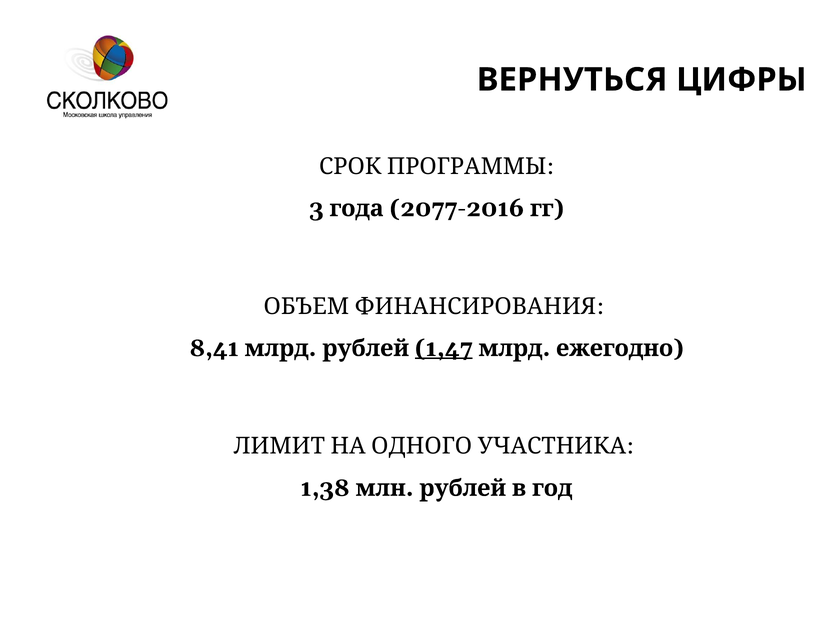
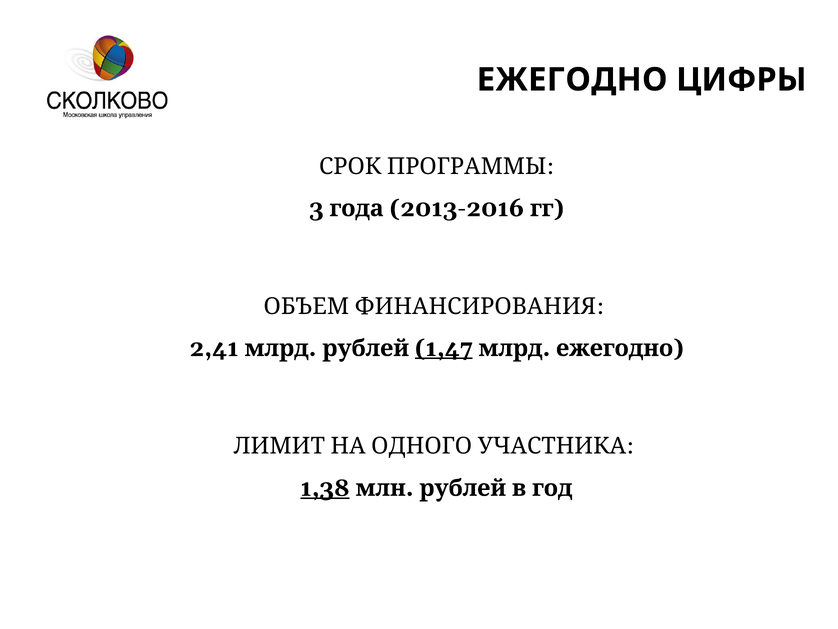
ВЕРНУТЬСЯ: ВЕРНУТЬСЯ -> ЕЖЕГОДНО (572, 80)
2077-2016: 2077-2016 -> 2013-2016 (457, 208)
8,41: 8,41 -> 2,41 (214, 348)
1,38 underline: none -> present (325, 488)
